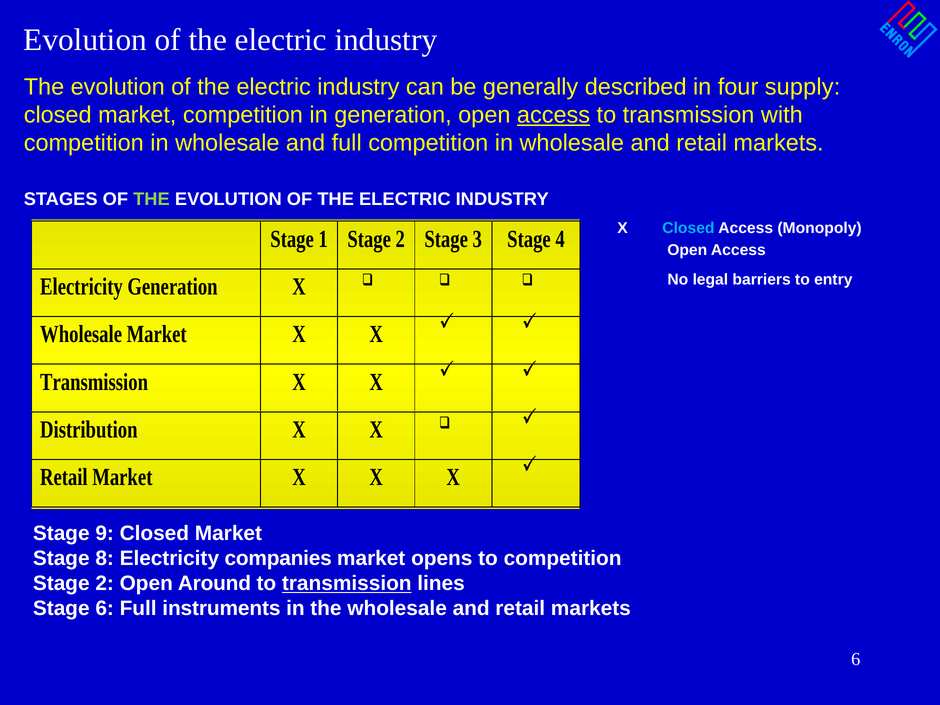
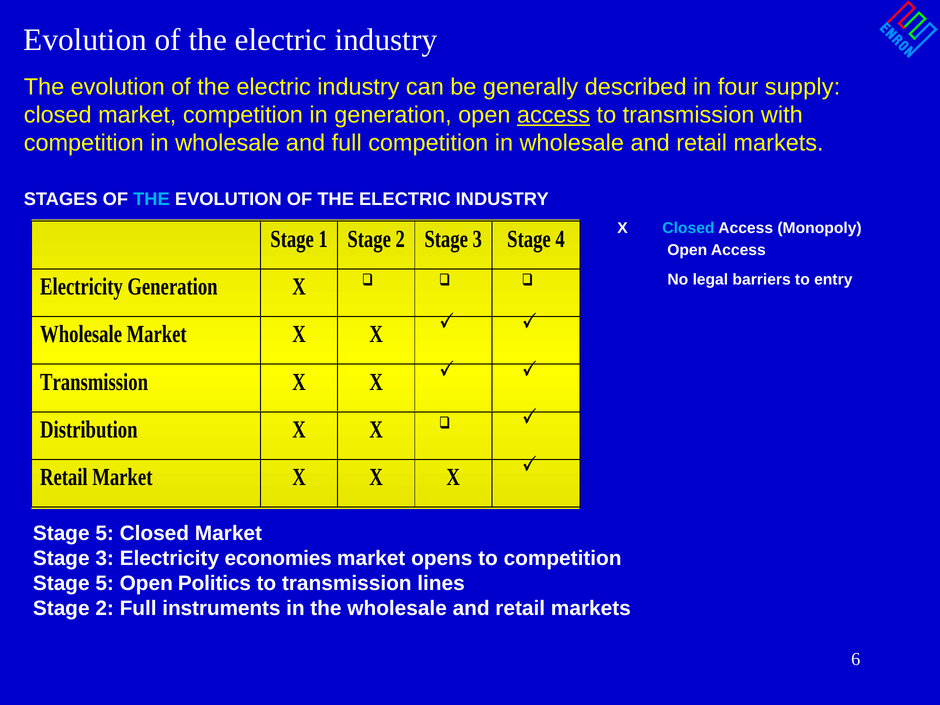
THE colour: light green -> light blue (151, 199)
9: 9 -> 5 (105, 533)
8: 8 -> 3 (105, 558)
companies: companies -> economies (278, 558)
2: 2 -> 5 (105, 583)
Around: Around -> Politics (214, 583)
transmission underline: present -> none (347, 583)
6: 6 -> 2 (105, 608)
